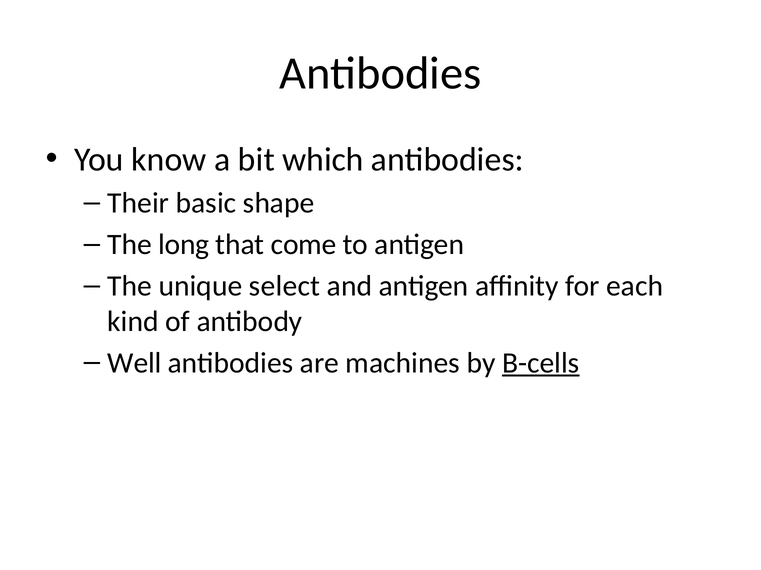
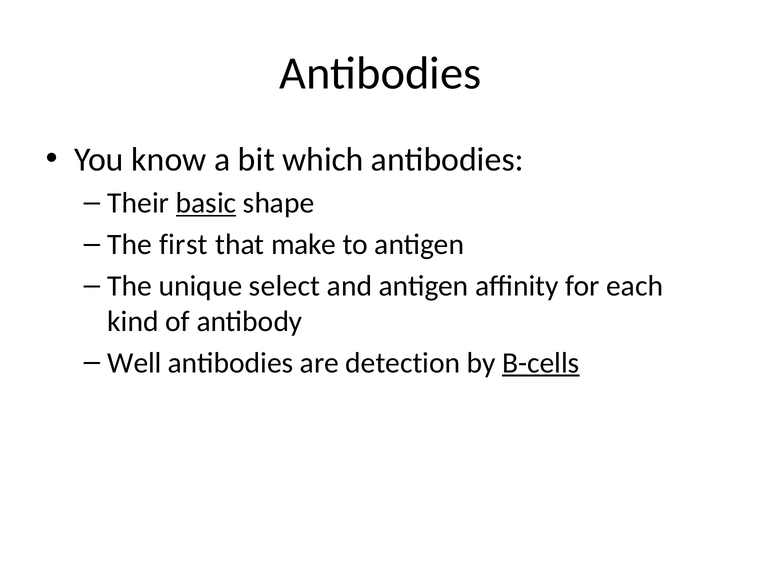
basic underline: none -> present (206, 203)
long: long -> first (183, 245)
come: come -> make (304, 245)
machines: machines -> detection (403, 363)
